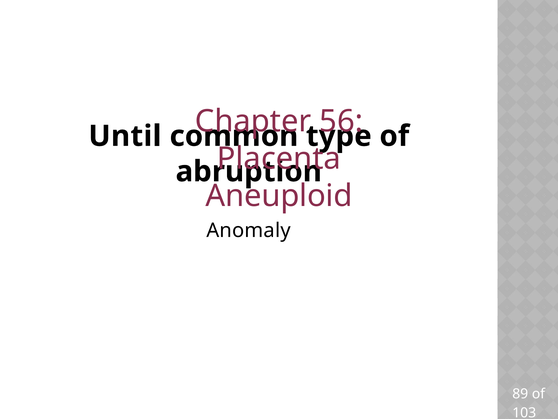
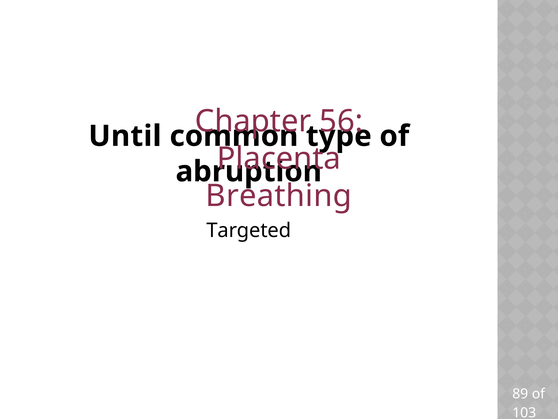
Aneuploid: Aneuploid -> Breathing (279, 196)
Anomaly: Anomaly -> Targeted (249, 230)
